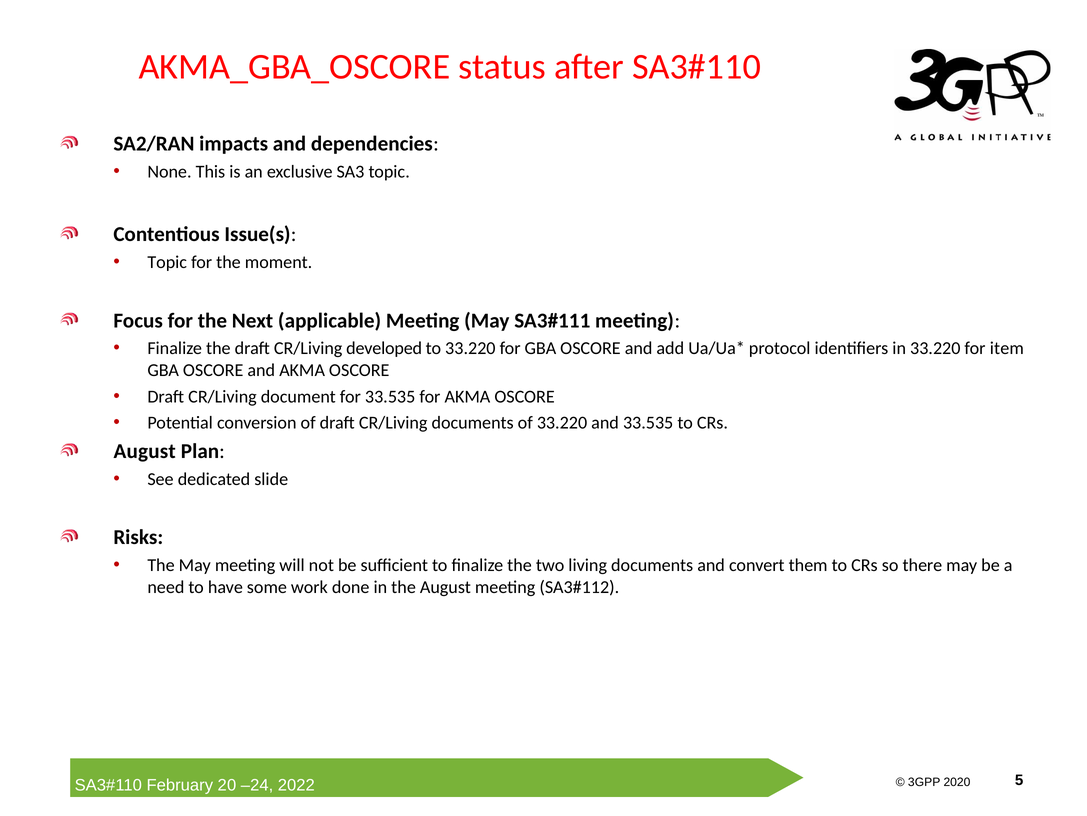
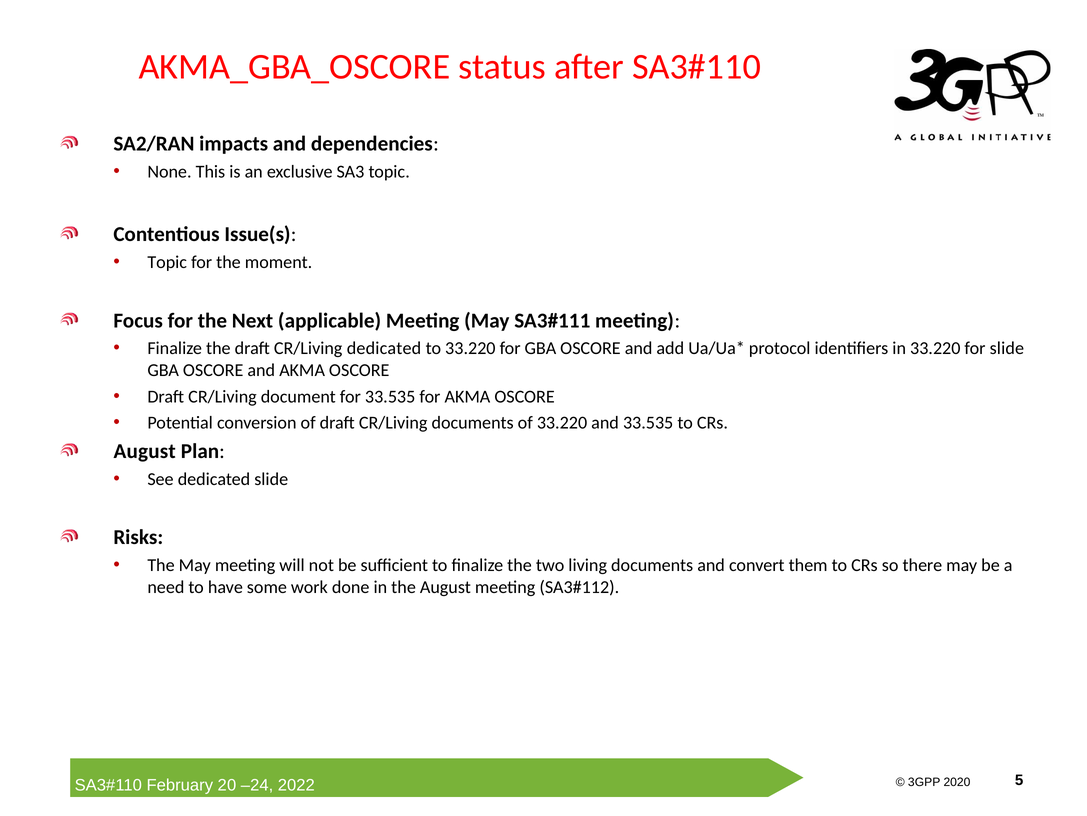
CR/Living developed: developed -> dedicated (384, 348)
for item: item -> slide (1007, 348)
